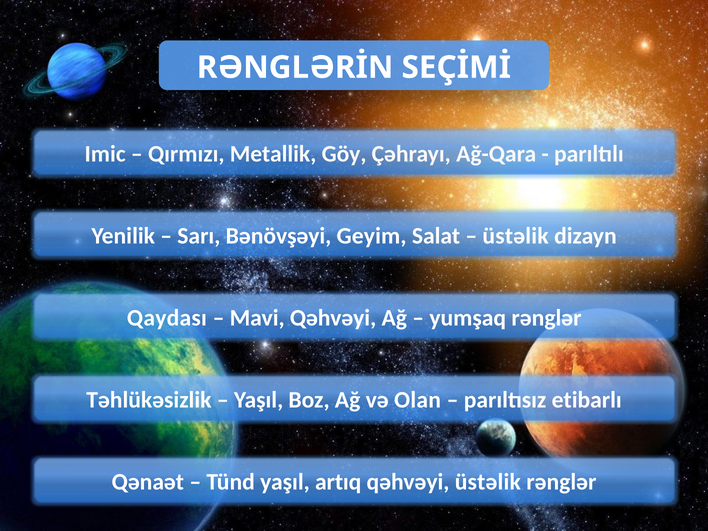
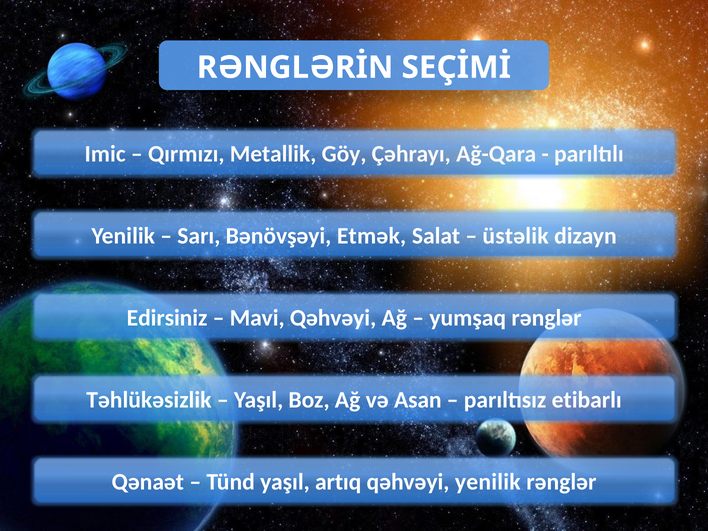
Geyim: Geyim -> Etmək (372, 236)
Qaydası: Qaydası -> Edirsiniz (167, 318)
Olan: Olan -> Asan (418, 400)
qəhvəyi üstəlik: üstəlik -> yenilik (488, 482)
